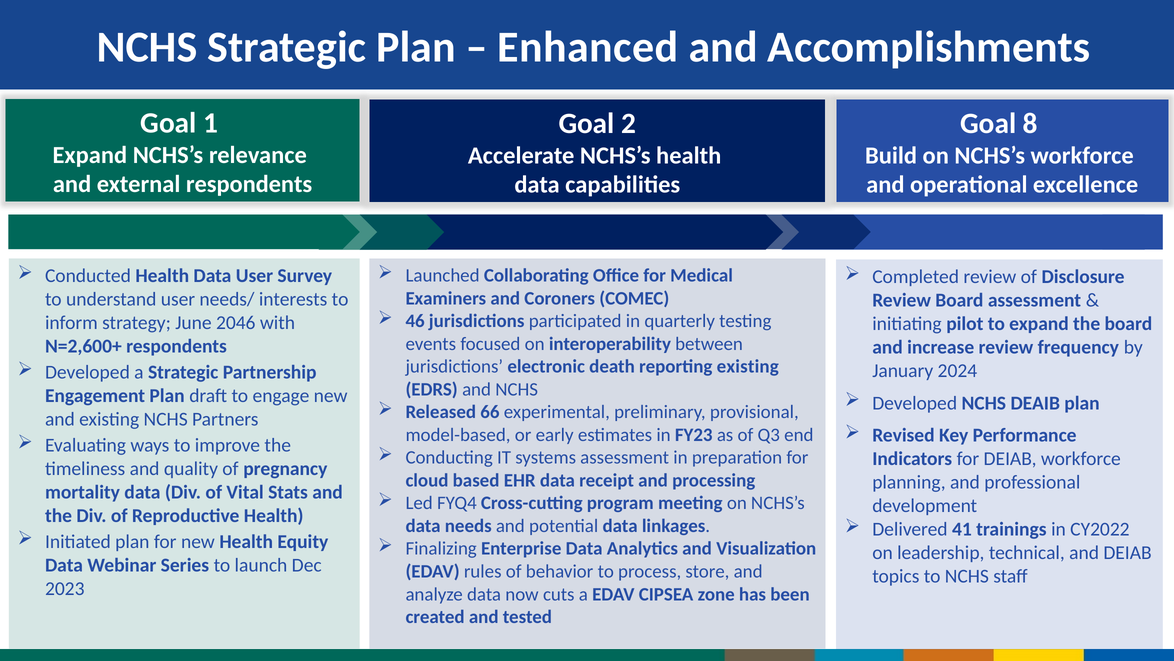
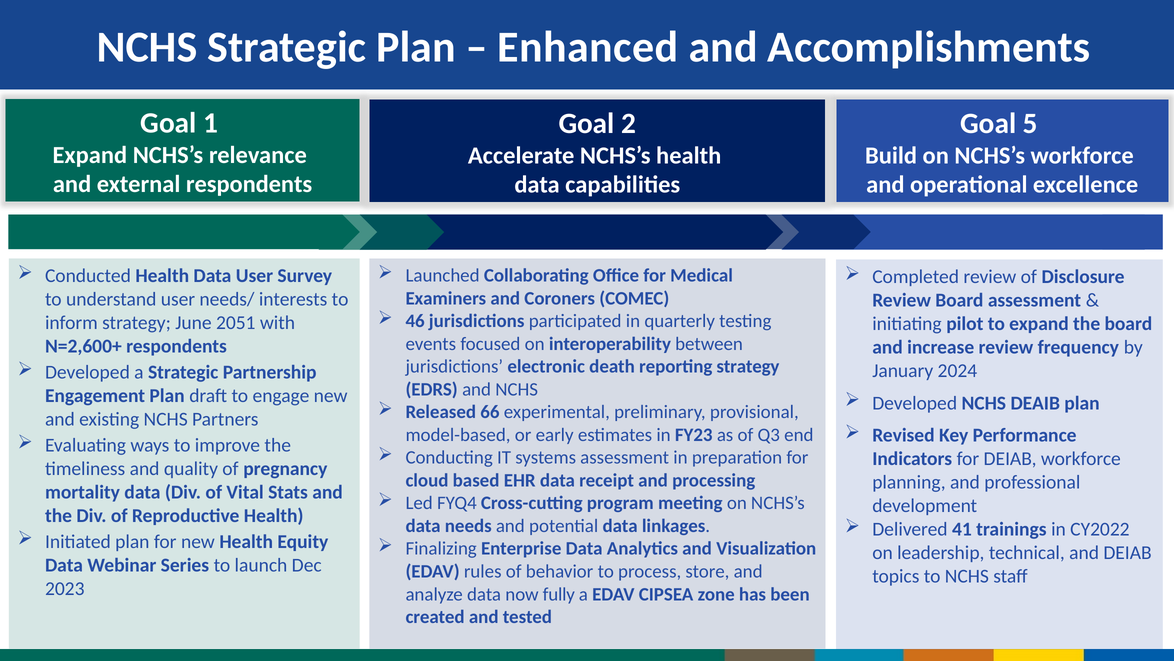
8: 8 -> 5 (1030, 123)
2046: 2046 -> 2051 (236, 323)
reporting existing: existing -> strategy (748, 366)
cuts: cuts -> fully (559, 594)
